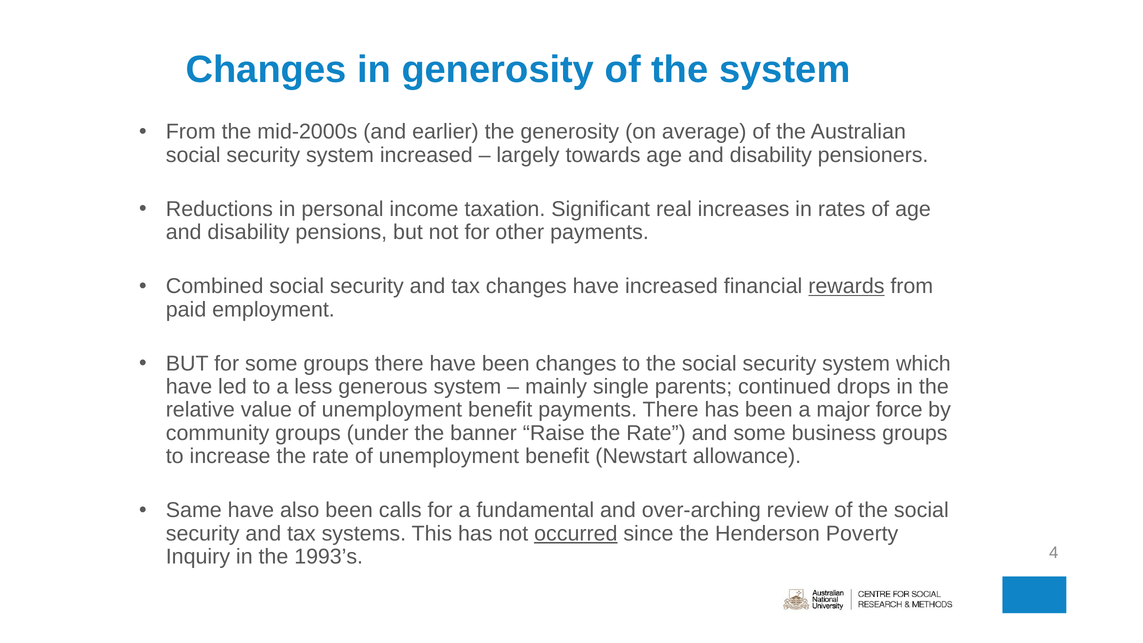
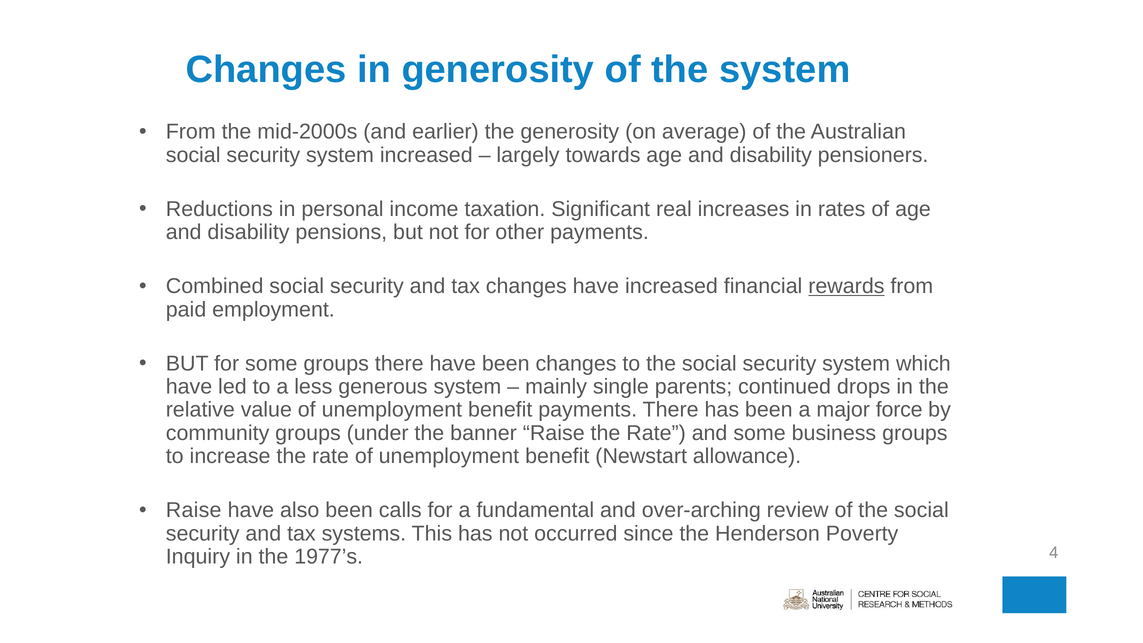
Same: Same -> Raise (194, 510)
occurred underline: present -> none (576, 533)
1993’s: 1993’s -> 1977’s (329, 557)
